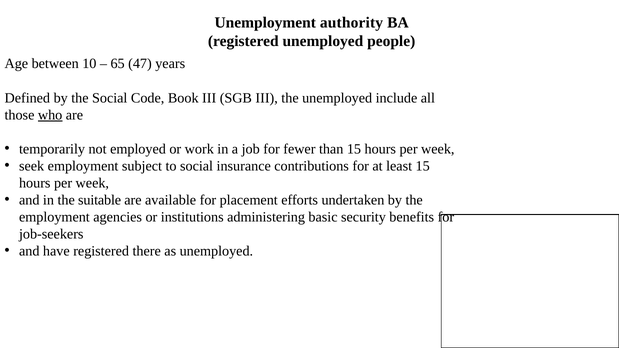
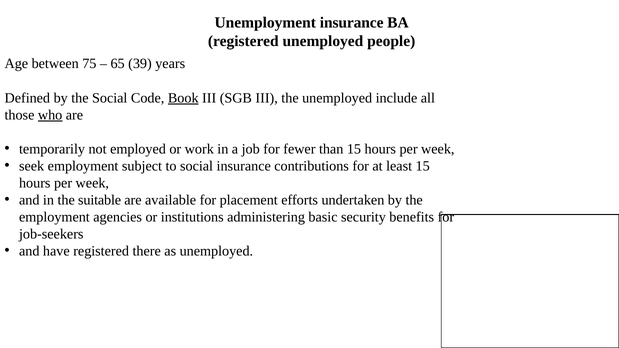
Unemployment authority: authority -> insurance (352, 23)
10: 10 -> 75 (89, 64)
47: 47 -> 39 (140, 64)
Book underline: none -> present (183, 98)
